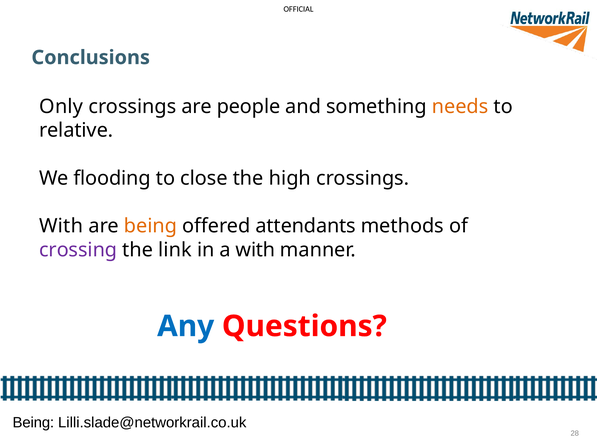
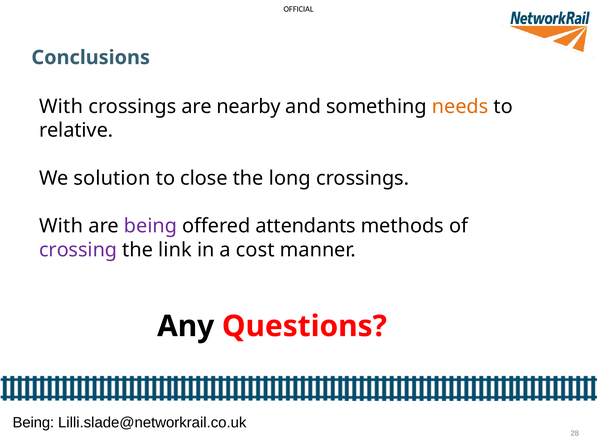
Only: Only -> With (61, 106)
people: people -> nearby (249, 106)
flooding: flooding -> solution (112, 178)
high: high -> long (290, 178)
being colour: orange -> purple (151, 226)
a with: with -> cost (255, 250)
Any colour: blue -> black (186, 326)
